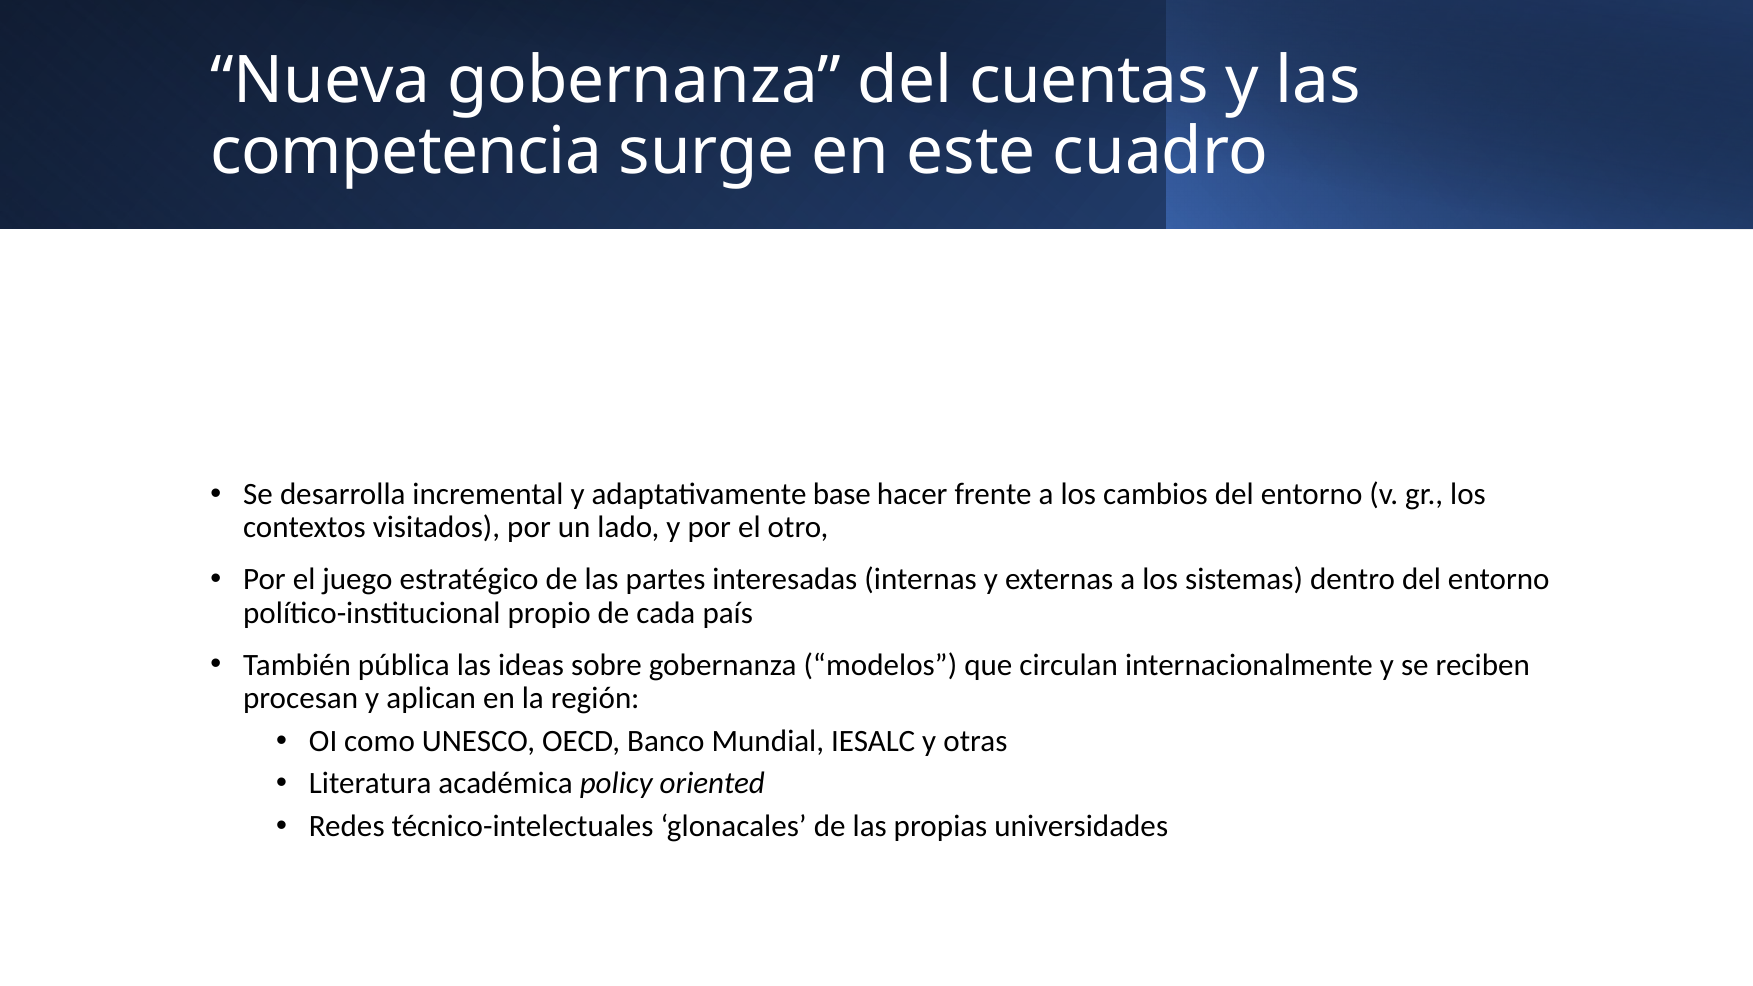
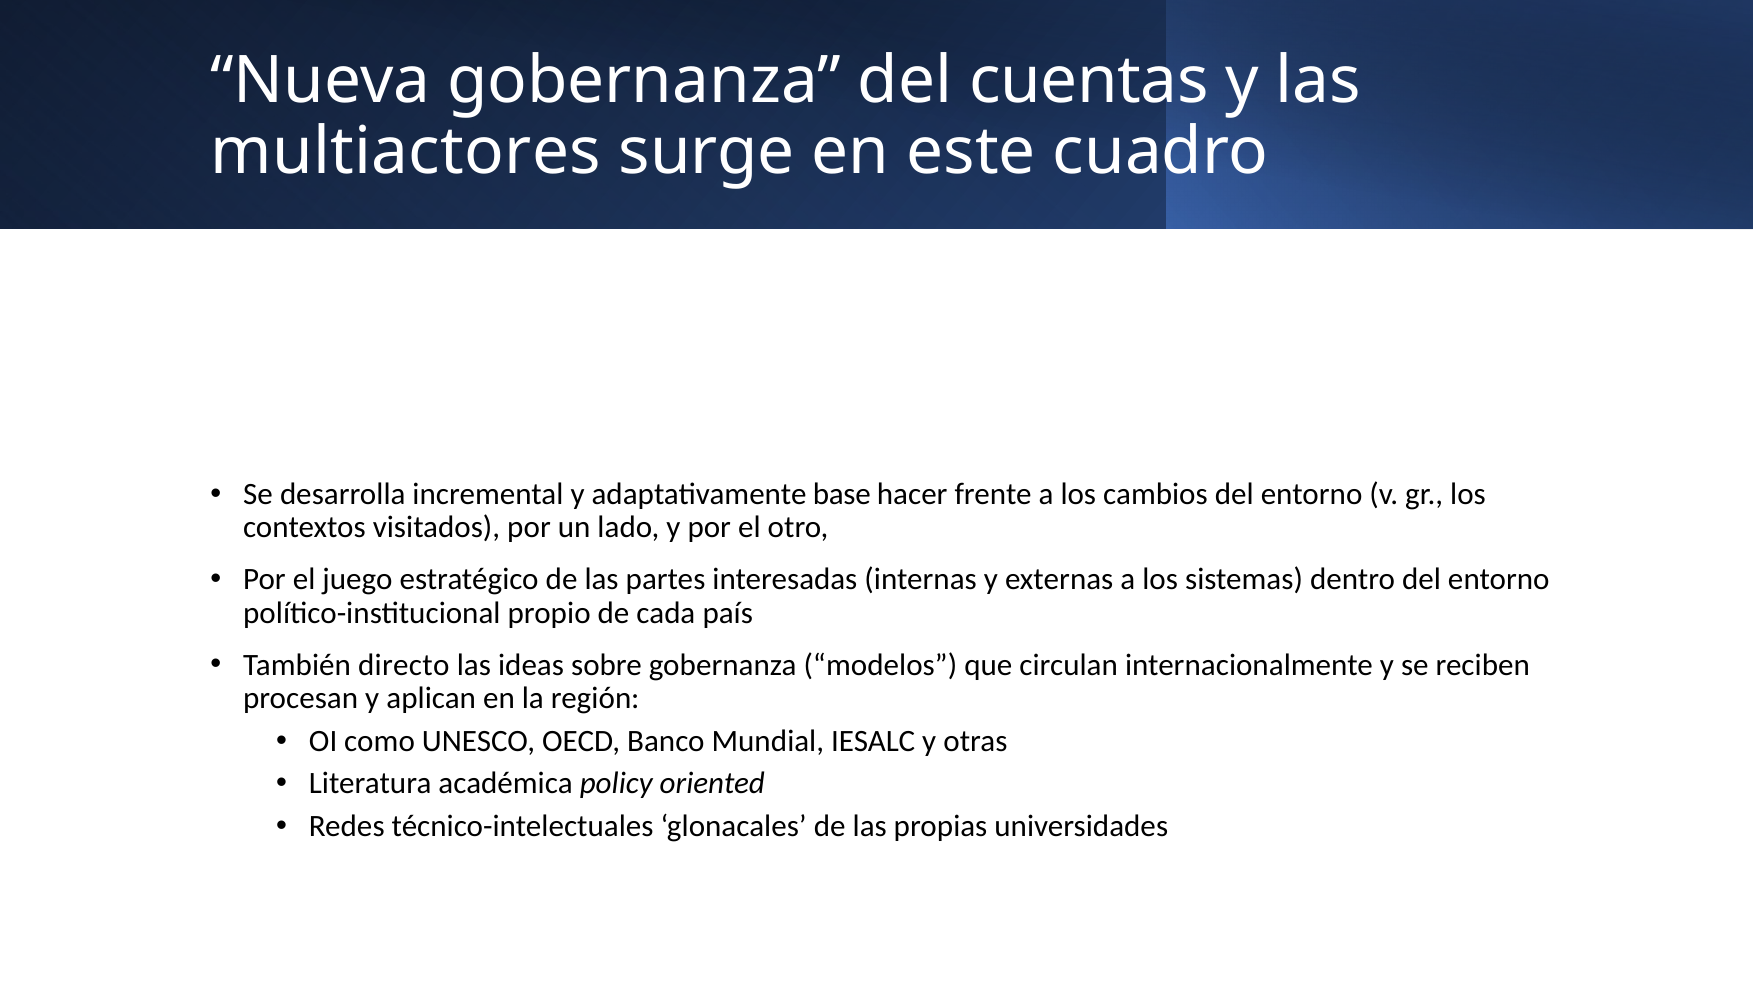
competencia: competencia -> multiactores (406, 152)
pública: pública -> directo (404, 665)
